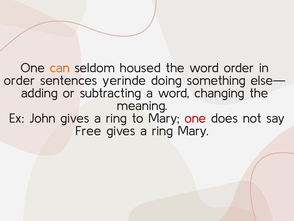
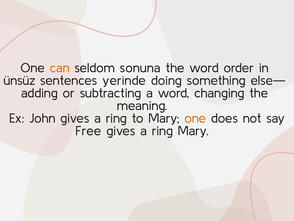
housed: housed -> sonuna (140, 68)
order: order -> ünsüz (19, 80)
one colour: red -> orange (195, 118)
